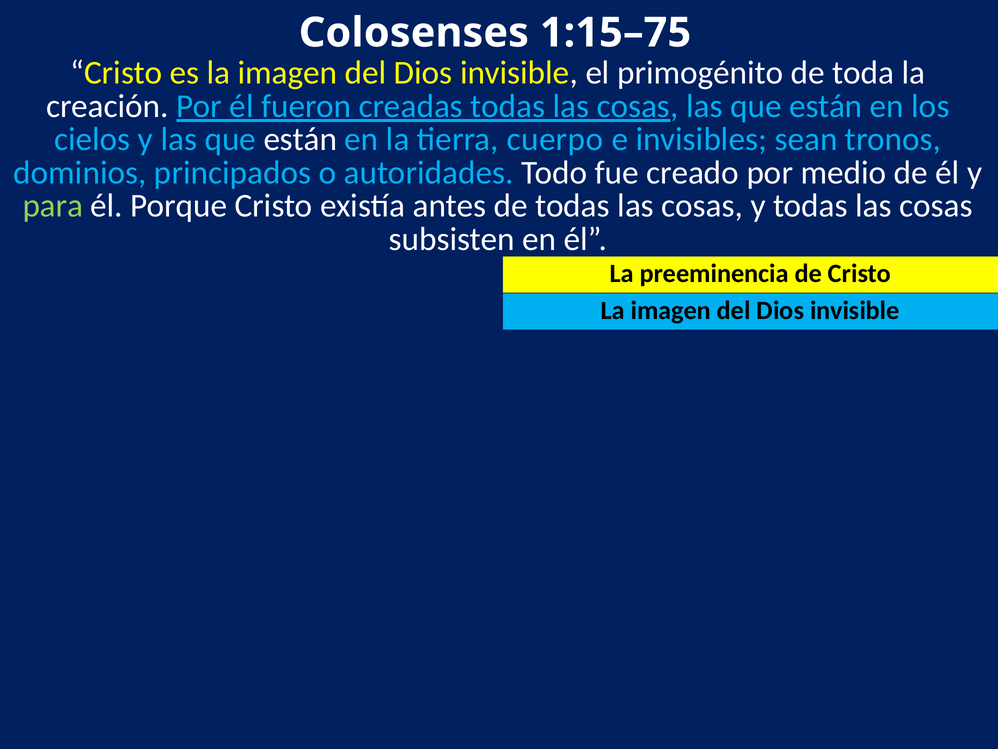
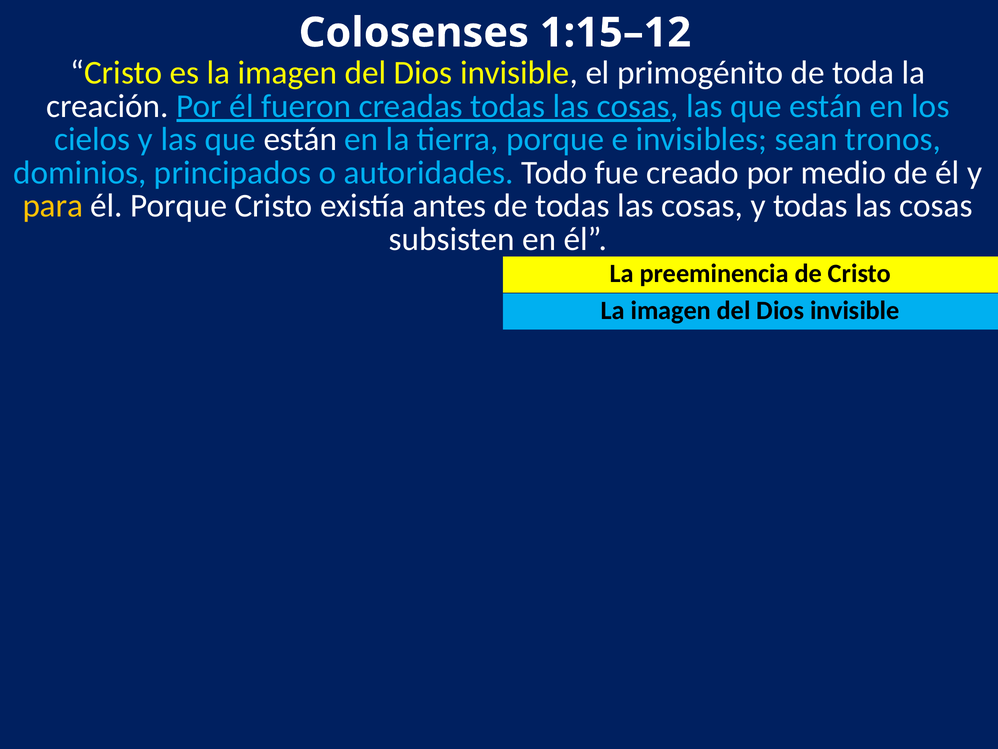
1:15–75: 1:15–75 -> 1:15–12 (615, 33)
tierra cuerpo: cuerpo -> porque (555, 139)
para colour: light green -> yellow (53, 206)
